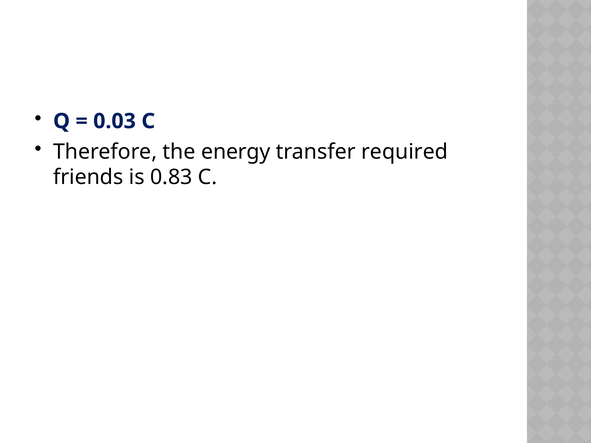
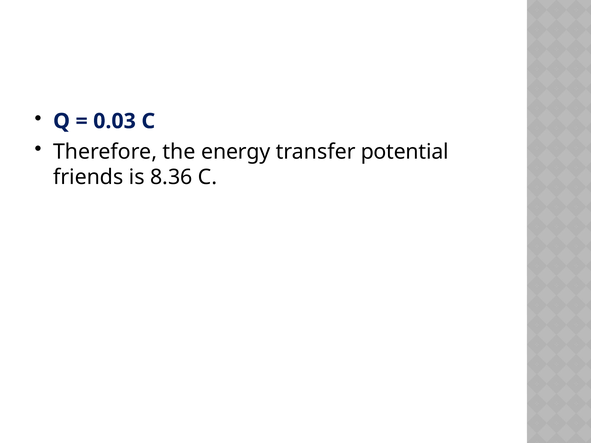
required: required -> potential (405, 152)
0.83: 0.83 -> 8.36 (171, 177)
